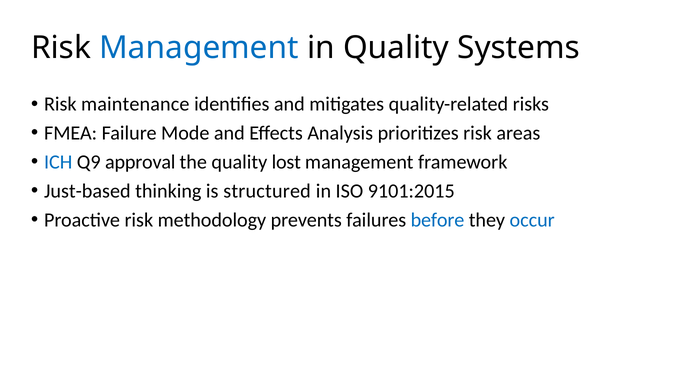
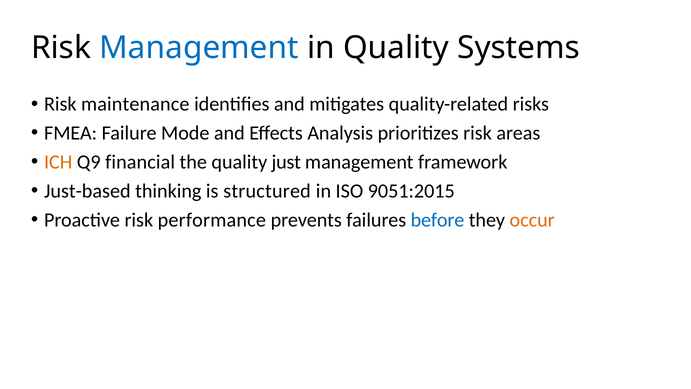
ICH colour: blue -> orange (58, 162)
approval: approval -> financial (140, 162)
lost: lost -> just (286, 162)
9101:2015: 9101:2015 -> 9051:2015 (411, 191)
methodology: methodology -> performance (212, 220)
occur colour: blue -> orange (532, 220)
